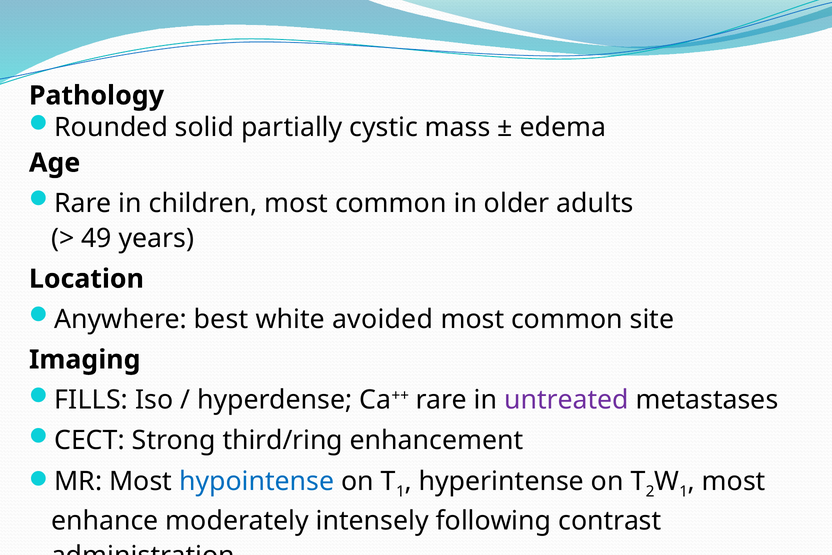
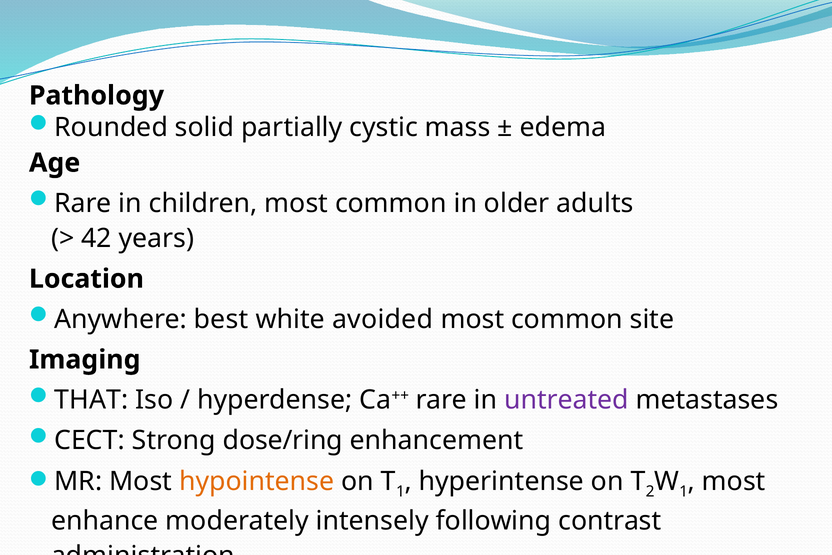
49: 49 -> 42 (96, 238)
FILLS: FILLS -> THAT (91, 400)
third/ring: third/ring -> dose/ring (283, 440)
hypointense colour: blue -> orange (257, 481)
